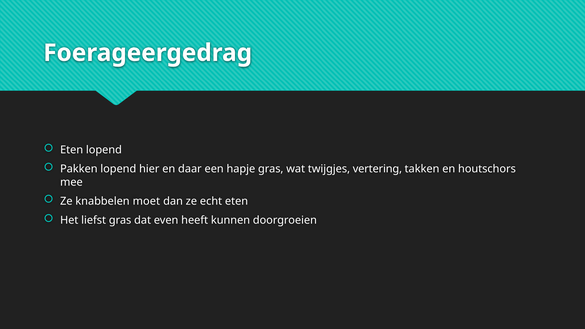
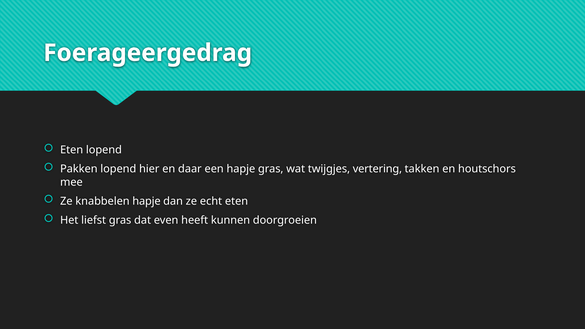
knabbelen moet: moet -> hapje (146, 201)
